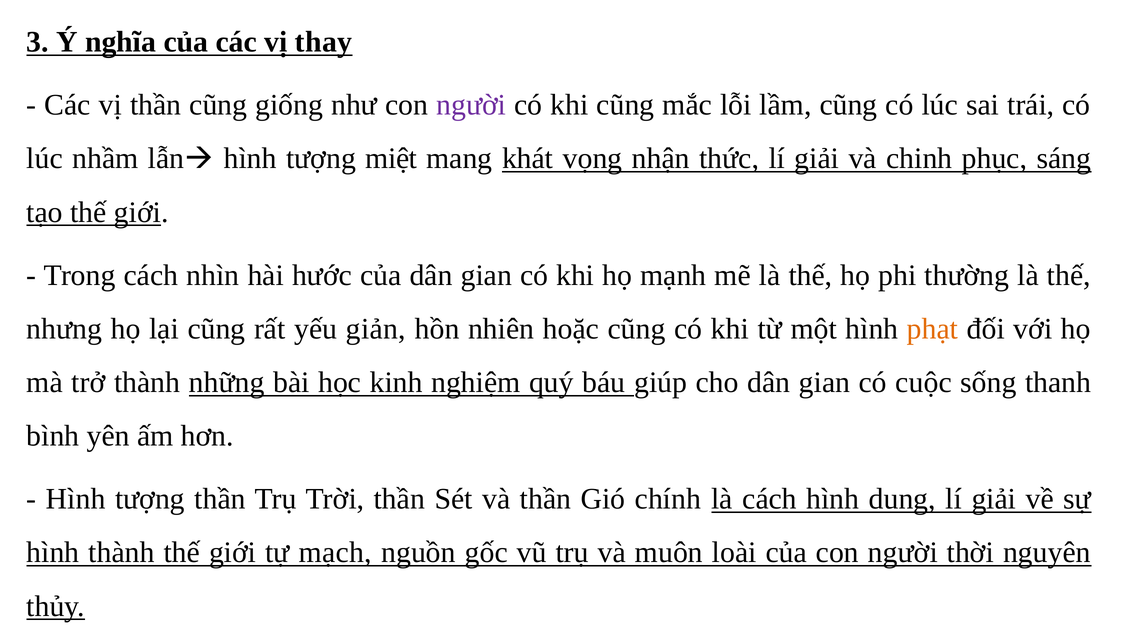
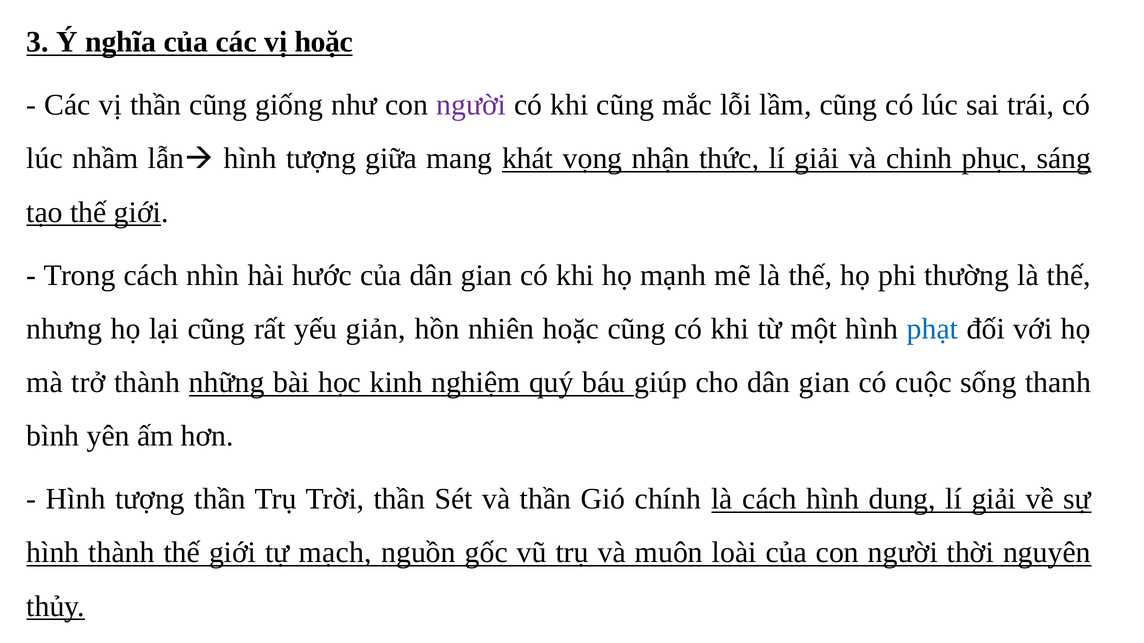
vị thay: thay -> hoặc (324, 42)
miệt: miệt -> giữa (391, 159)
phạt colour: orange -> blue (933, 329)
